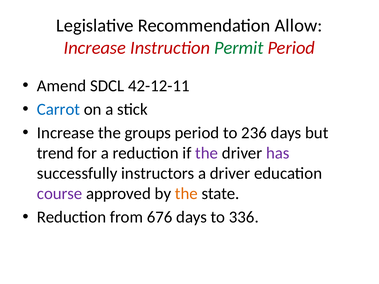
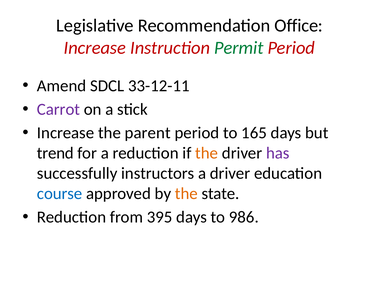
Allow: Allow -> Office (299, 26)
42-12-11: 42-12-11 -> 33-12-11 (159, 86)
Carrot colour: blue -> purple (58, 109)
groups: groups -> parent (148, 133)
236: 236 -> 165 (254, 133)
the colour: purple -> orange (207, 153)
course colour: purple -> blue (60, 194)
676: 676 -> 395 (160, 217)
336: 336 -> 986 (244, 217)
